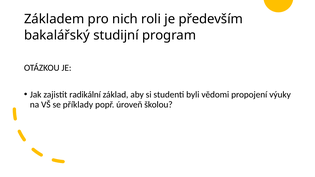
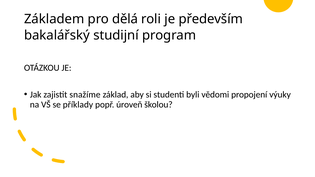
nich: nich -> dělá (125, 19)
radikální: radikální -> snažíme (85, 95)
